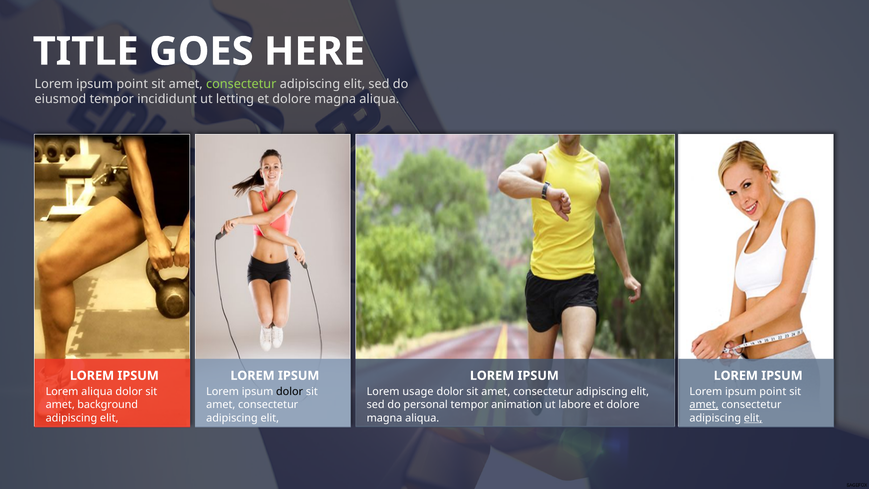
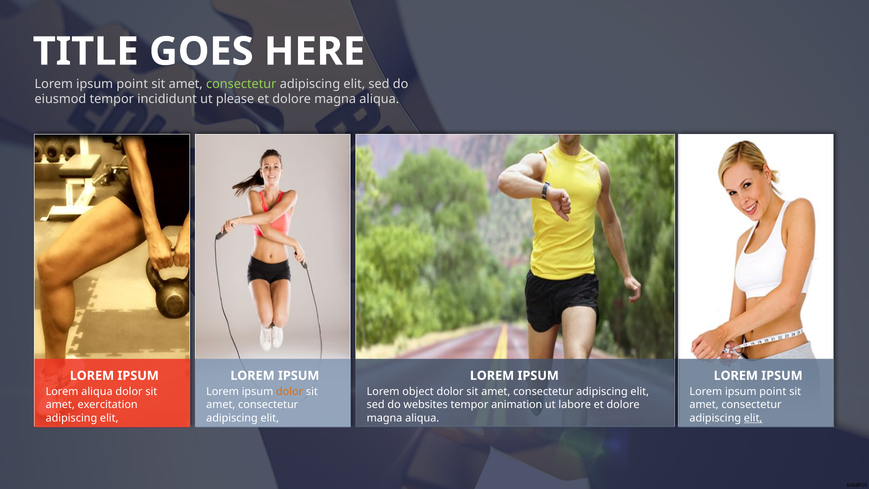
letting: letting -> please (235, 99)
dolor colour: black -> orange (290, 392)
usage: usage -> object (418, 392)
background: background -> exercitation (108, 405)
personal: personal -> websites (426, 405)
amet underline: present -> none (704, 405)
